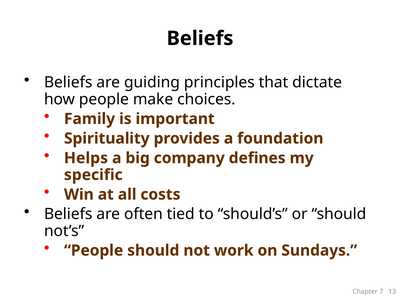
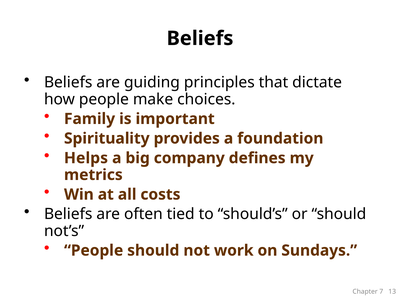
specific: specific -> metrics (93, 175)
